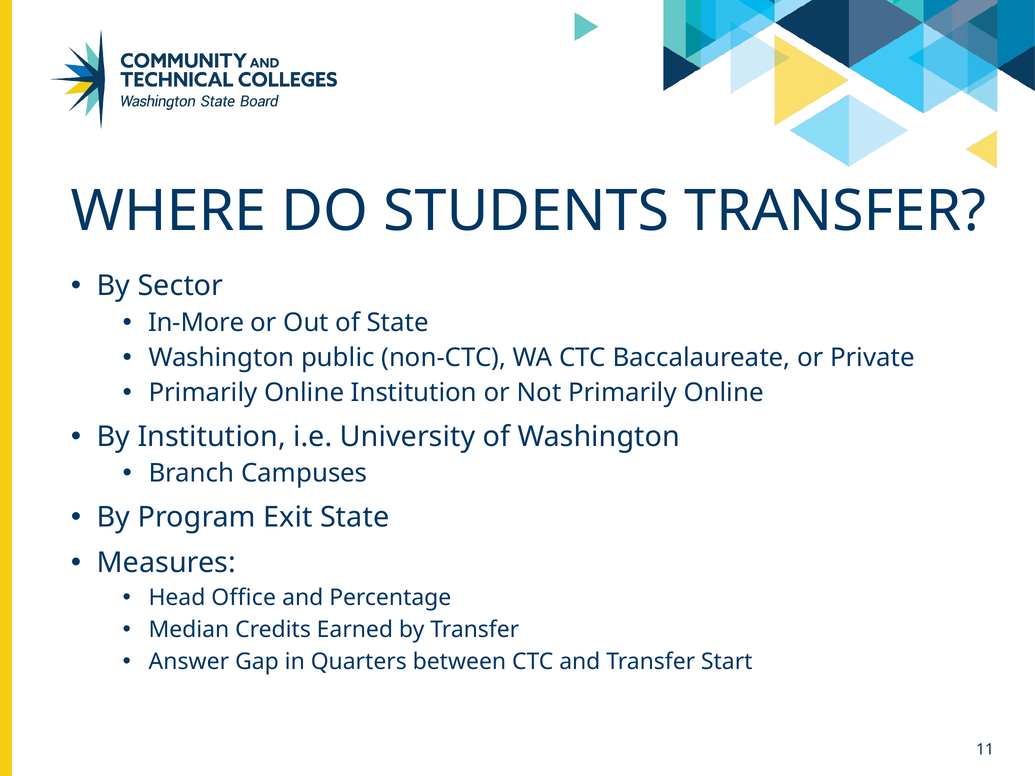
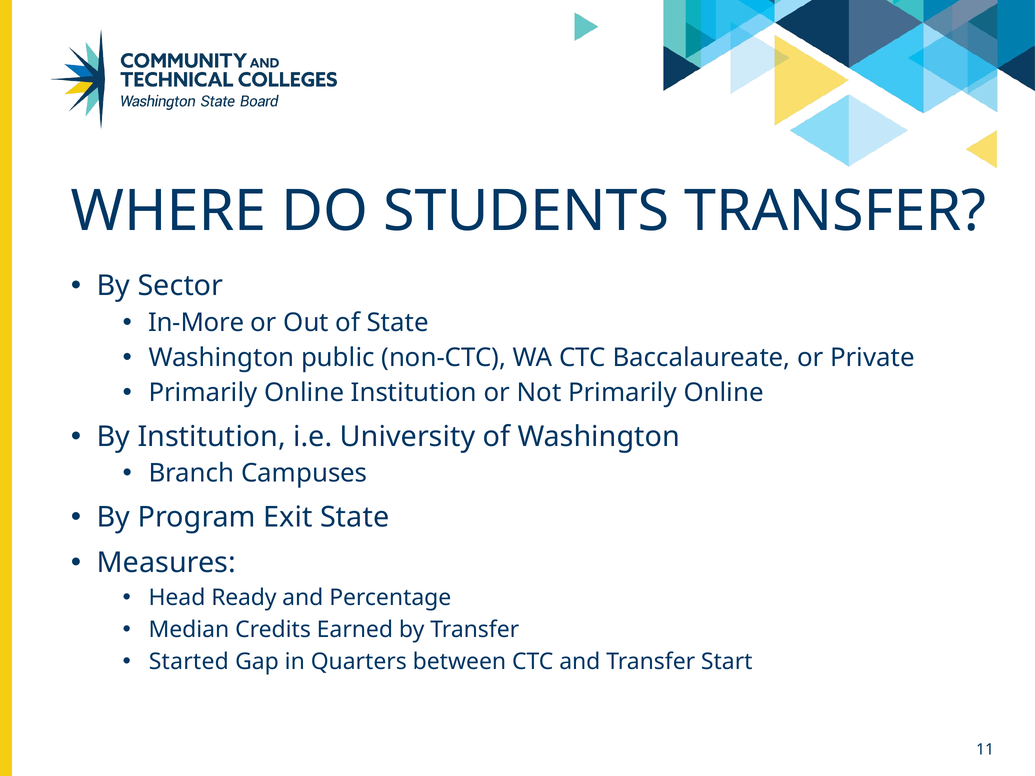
Office: Office -> Ready (244, 598)
Answer: Answer -> Started (189, 662)
